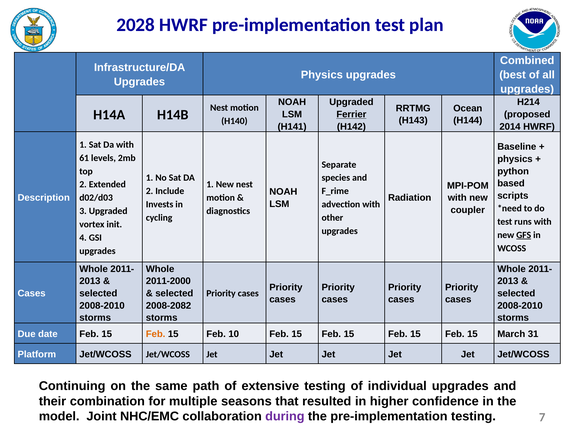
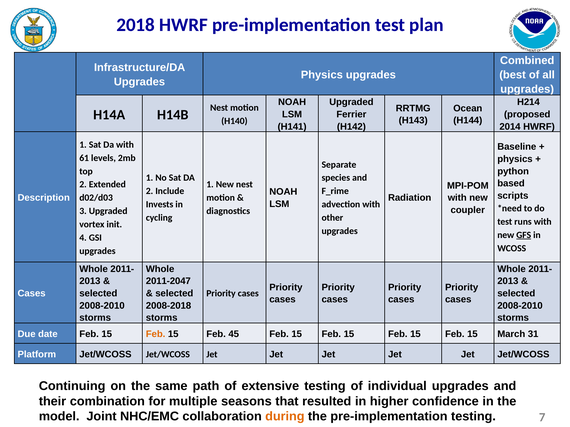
2028: 2028 -> 2018 (136, 25)
Ferrier underline: present -> none (351, 115)
2011-2000: 2011-2000 -> 2011-2047 (168, 282)
2008-2082: 2008-2082 -> 2008-2018 (169, 306)
10: 10 -> 45 (234, 335)
during colour: purple -> orange (285, 417)
